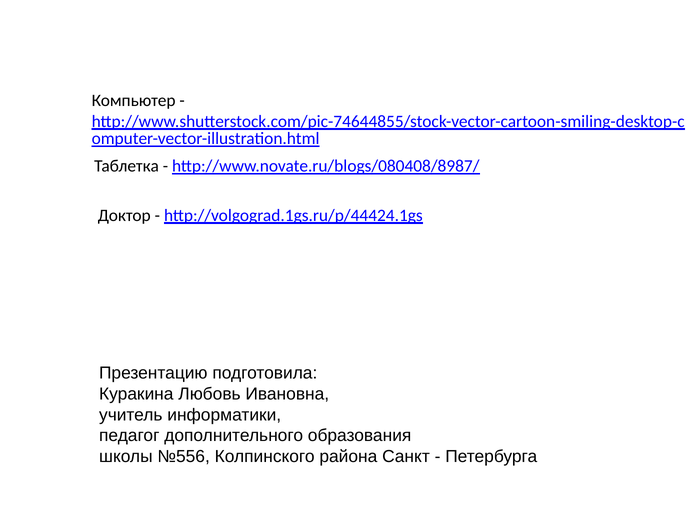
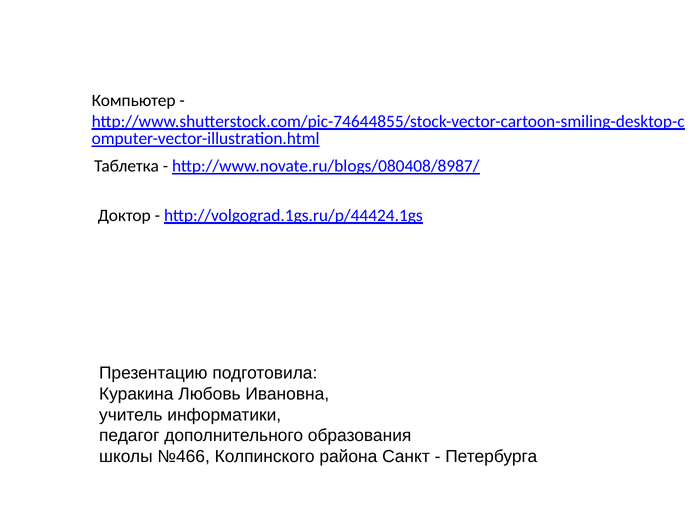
№556: №556 -> №466 (184, 457)
